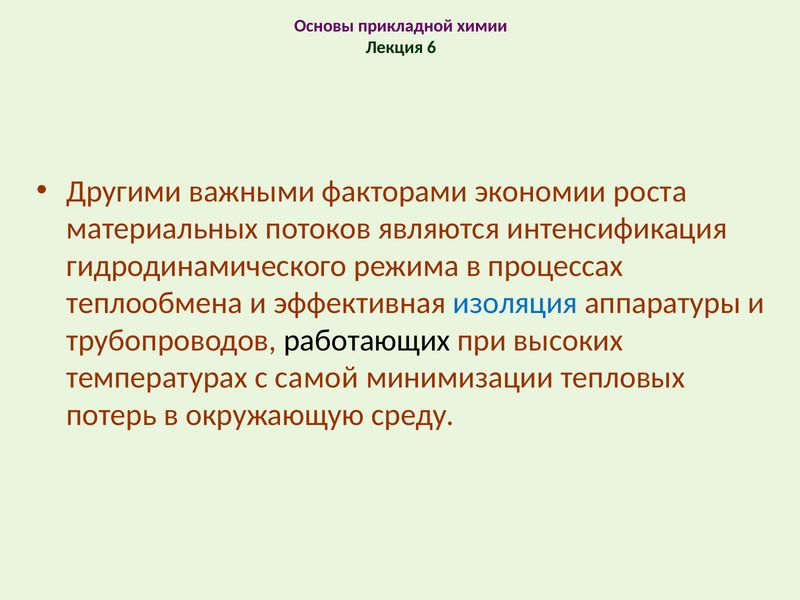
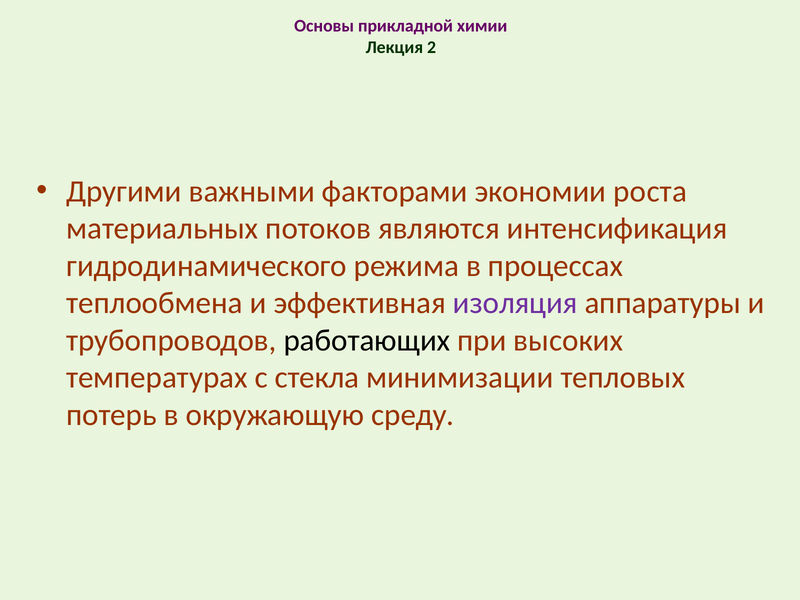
6: 6 -> 2 (432, 47)
изоляция colour: blue -> purple (515, 303)
самой: самой -> стекла (317, 378)
